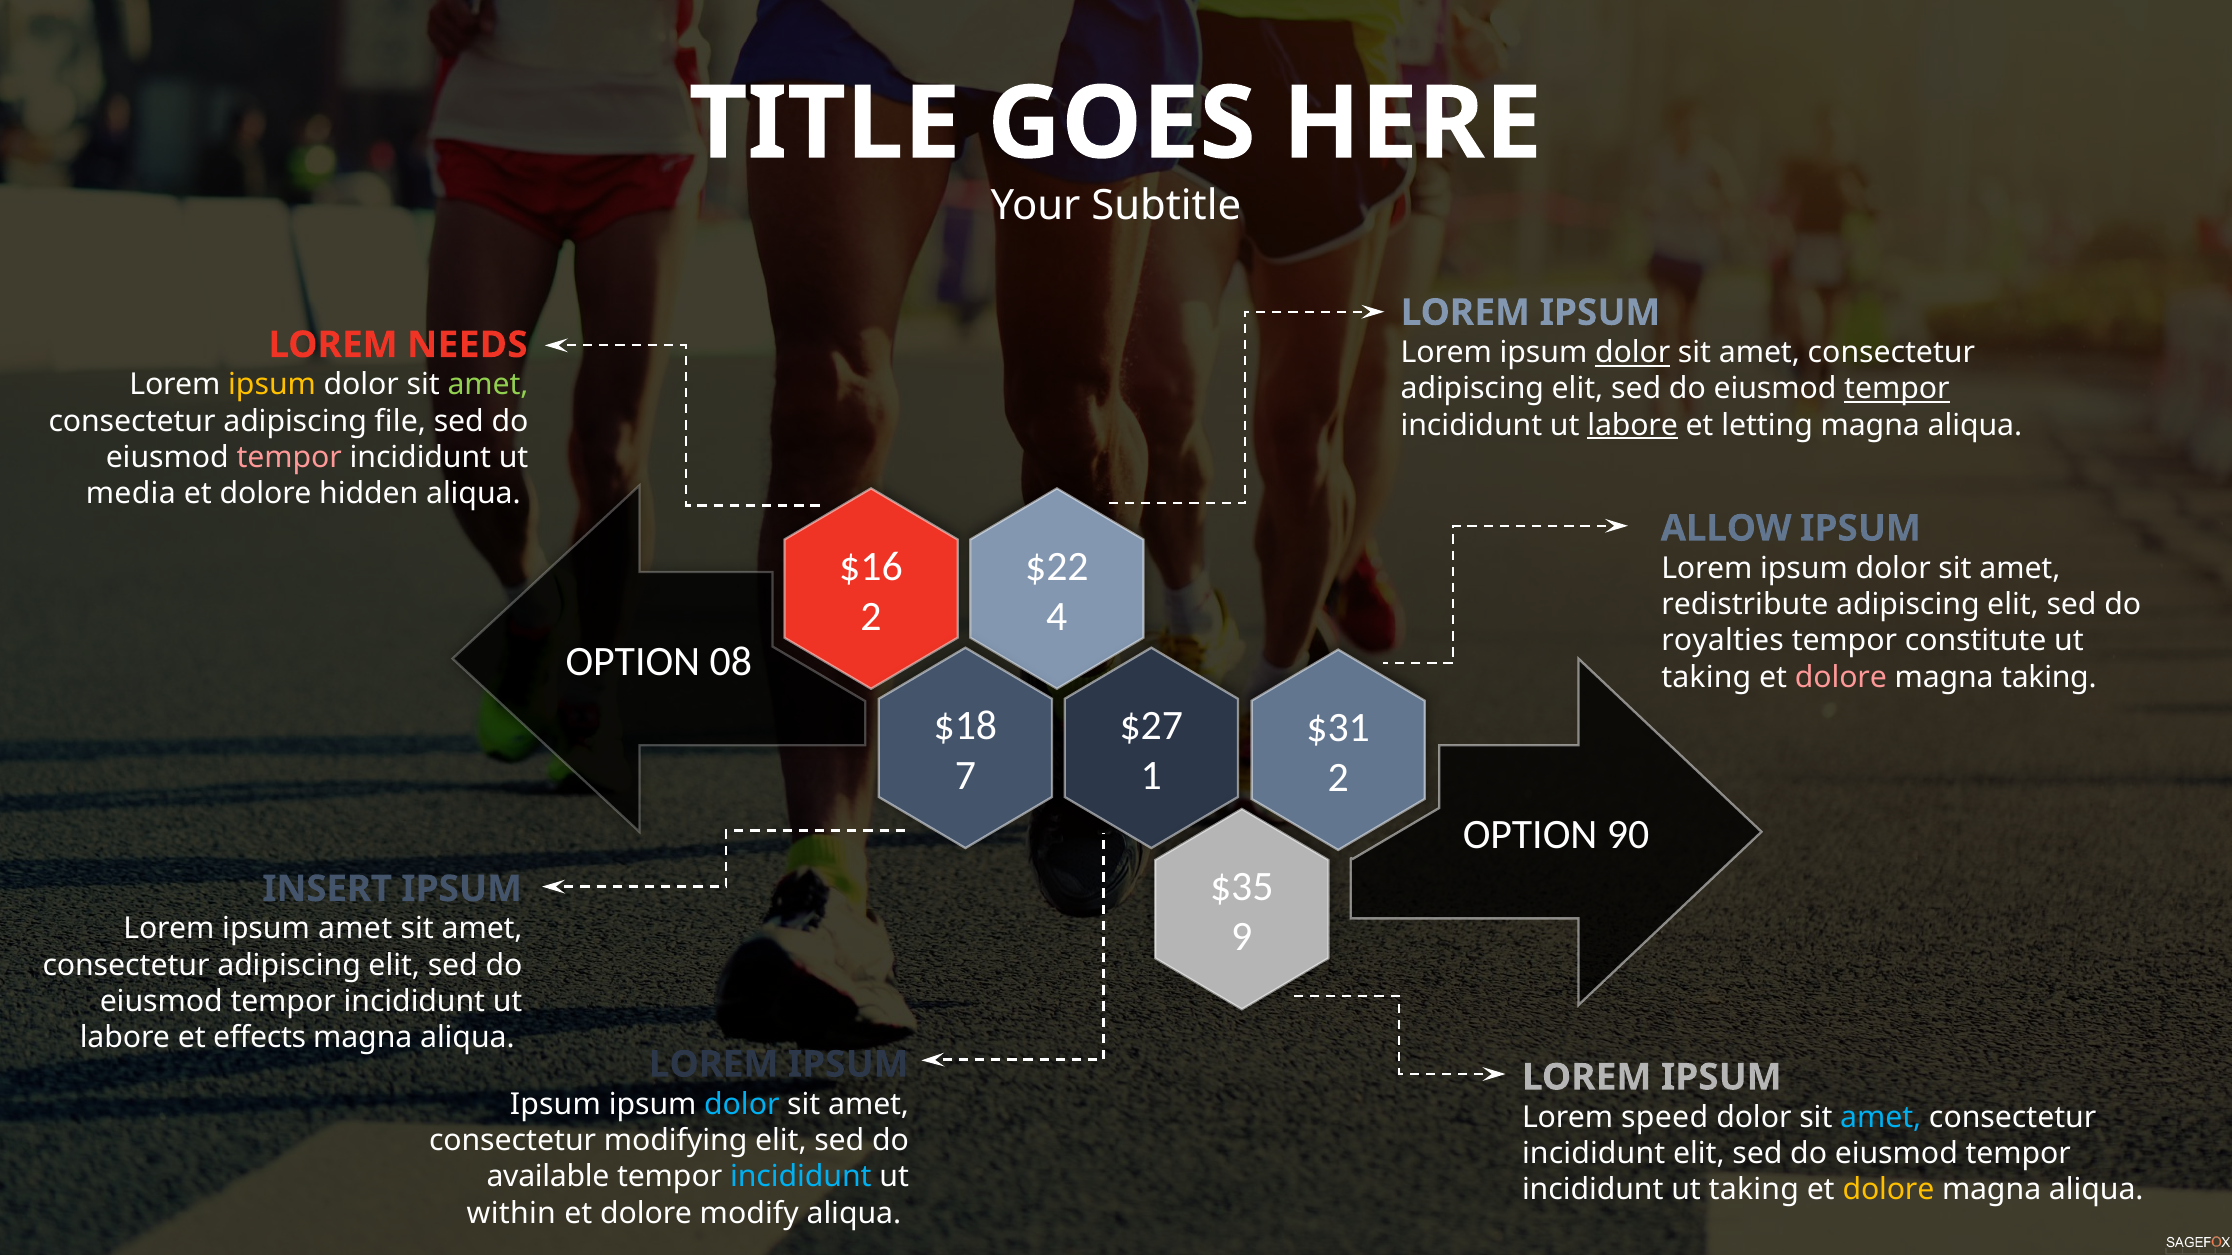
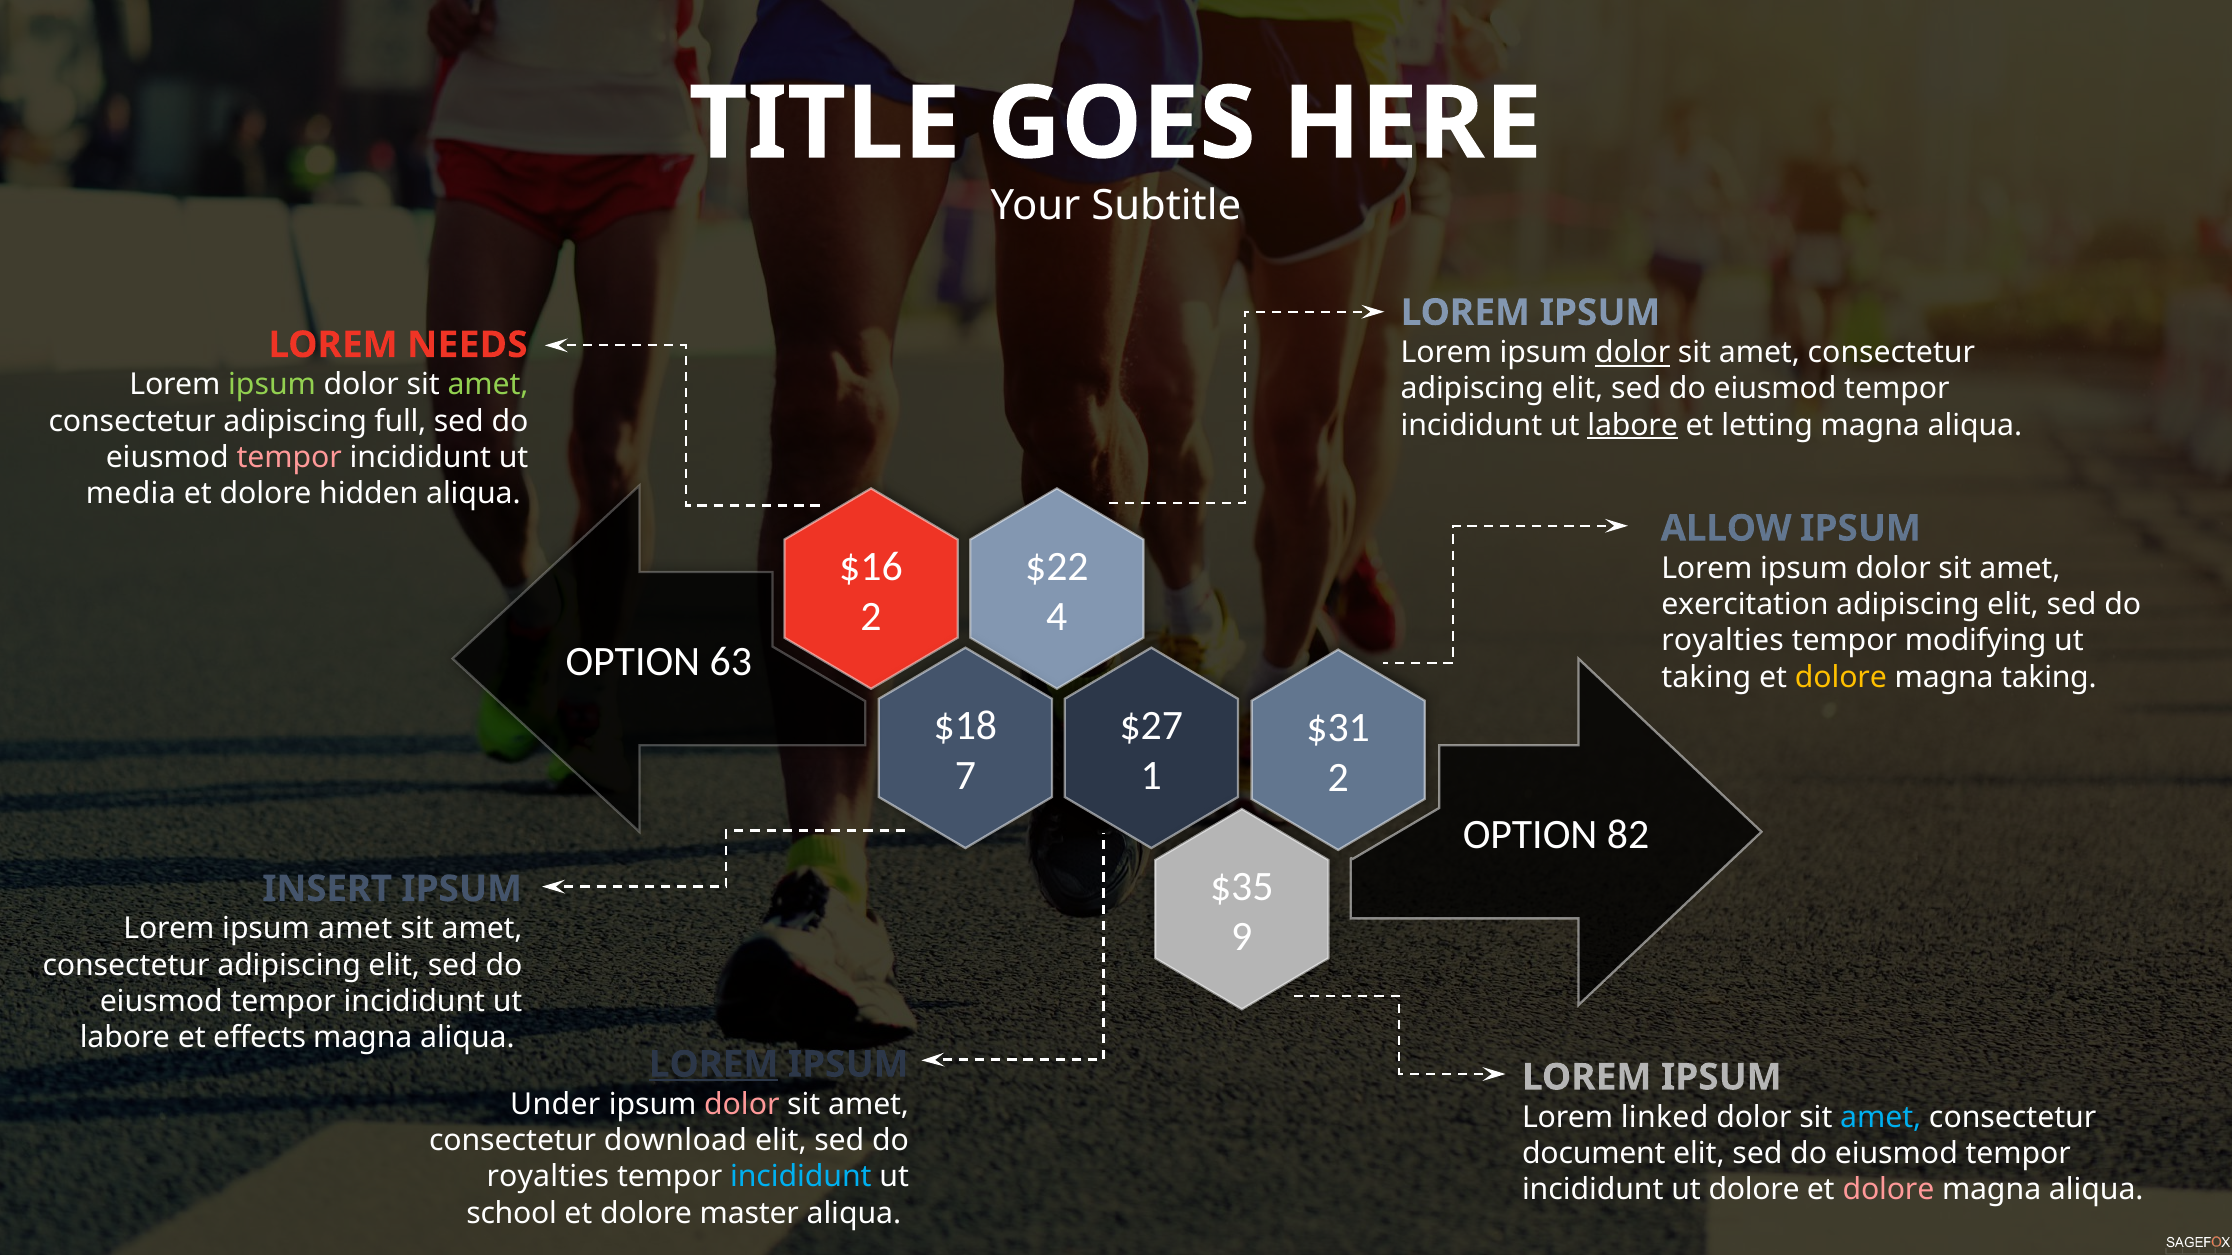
ipsum colour: yellow -> light green (272, 385)
tempor underline: present -> none (1897, 389)
file: file -> full (400, 421)
redistribute: redistribute -> exercitation (1745, 605)
constitute: constitute -> modifying (1976, 641)
08: 08 -> 63 (731, 662)
dolore colour: pink -> yellow (1841, 678)
90: 90 -> 82 (1628, 835)
LOREM underline: none -> present (714, 1065)
Ipsum: Ipsum -> Under (555, 1105)
dolor colour: light blue -> pink (742, 1105)
speed: speed -> linked (1665, 1118)
modifying: modifying -> download (675, 1141)
incididunt: incididunt -> document (1594, 1154)
available: available -> royalties (548, 1177)
incididunt ut taking: taking -> dolore (1754, 1190)
dolore colour: yellow -> pink (1888, 1190)
within: within -> school (512, 1214)
modify: modify -> master (749, 1214)
